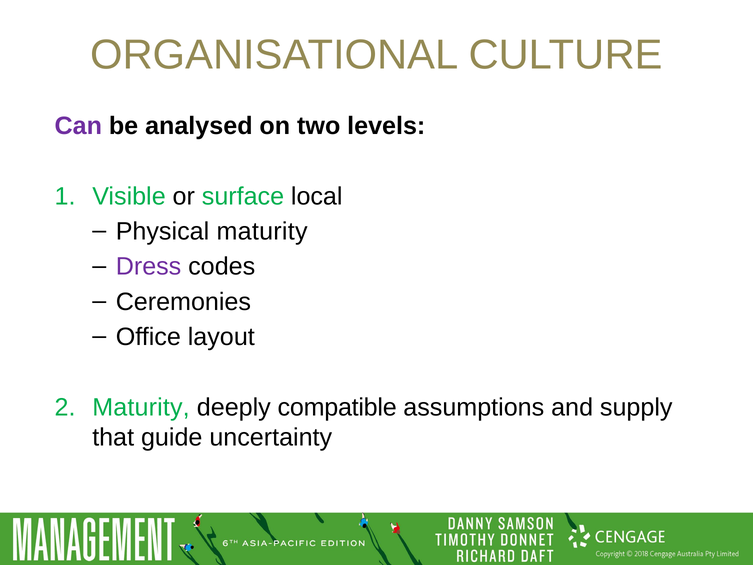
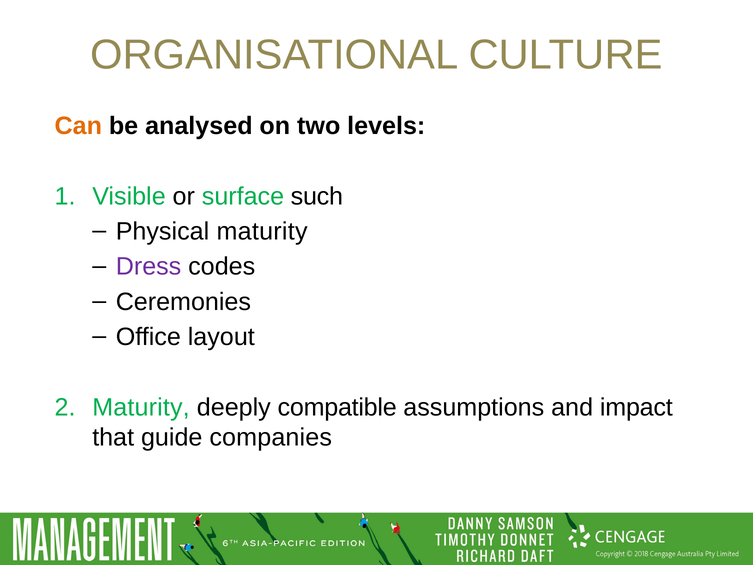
Can colour: purple -> orange (78, 126)
local: local -> such (317, 196)
supply: supply -> impact (636, 407)
uncertainty: uncertainty -> companies (271, 437)
